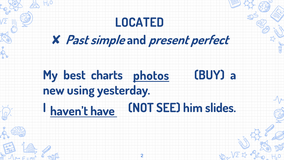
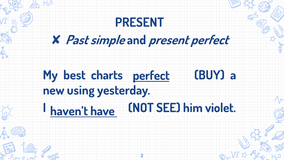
LOCATED: LOCATED -> PRESENT (139, 23)
photos: photos -> perfect (151, 76)
slides: slides -> violet (221, 108)
